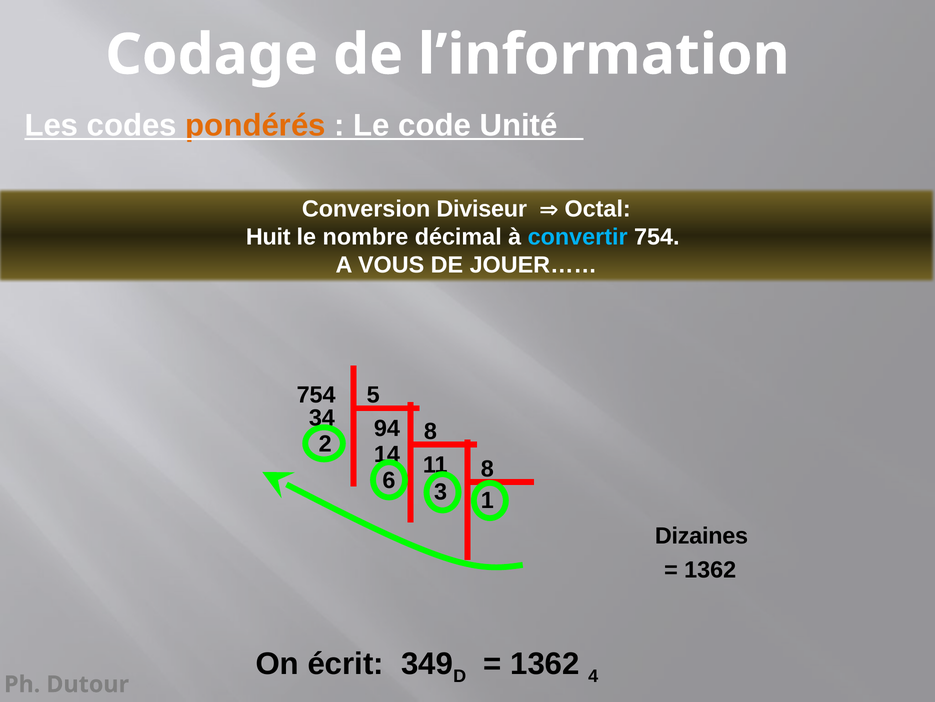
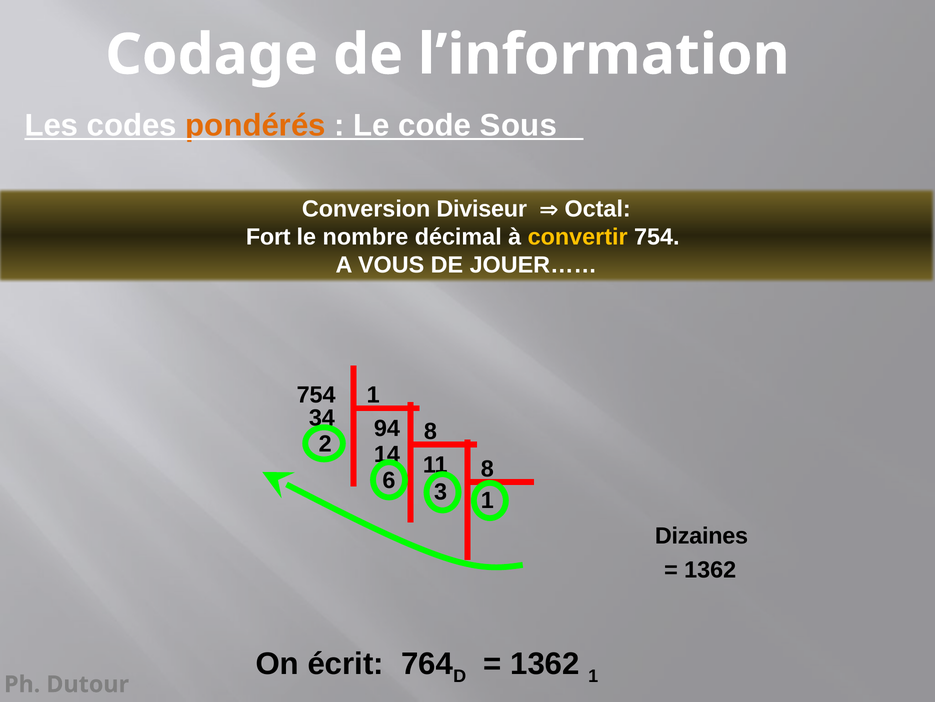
Unité: Unité -> Sous (519, 125)
Huit: Huit -> Fort (268, 237)
convertir colour: light blue -> yellow (578, 237)
754 5: 5 -> 1 (373, 395)
349: 349 -> 764 (427, 663)
1362 4: 4 -> 1 (593, 675)
